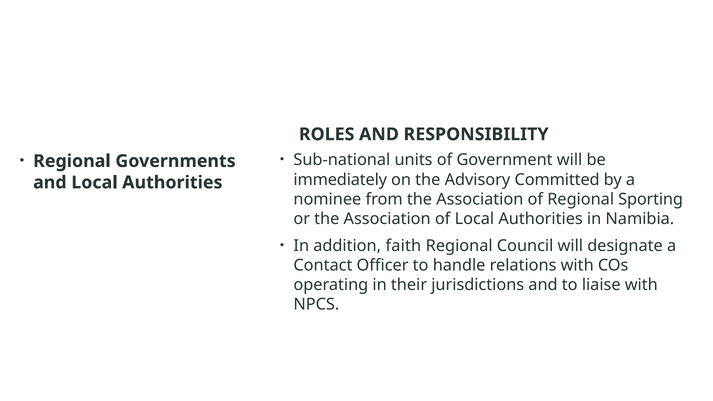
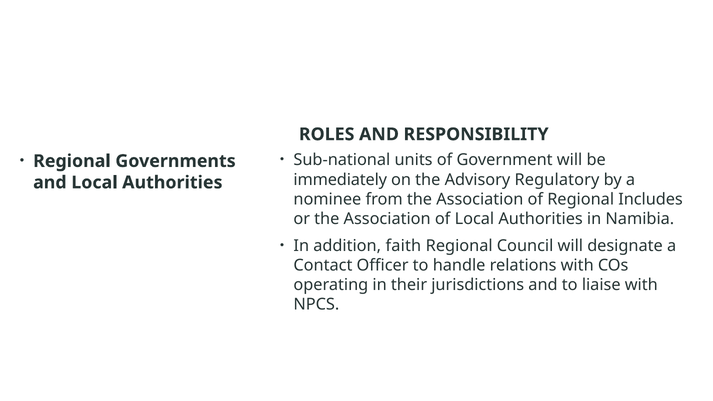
Committed: Committed -> Regulatory (557, 180)
Sporting: Sporting -> Includes (651, 199)
